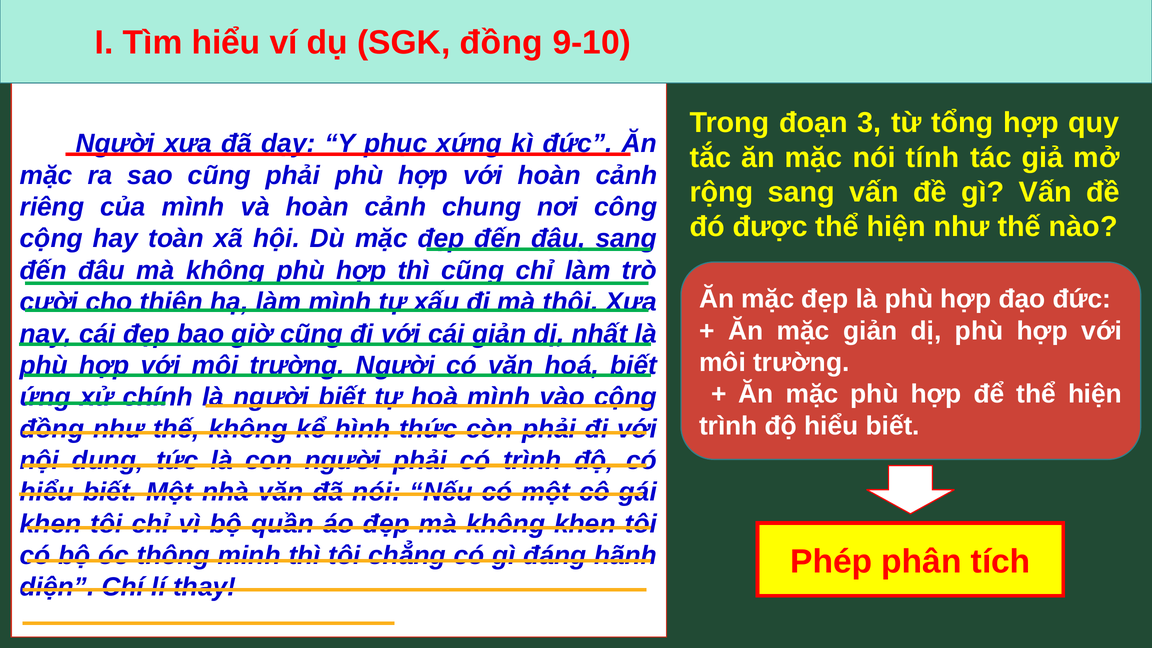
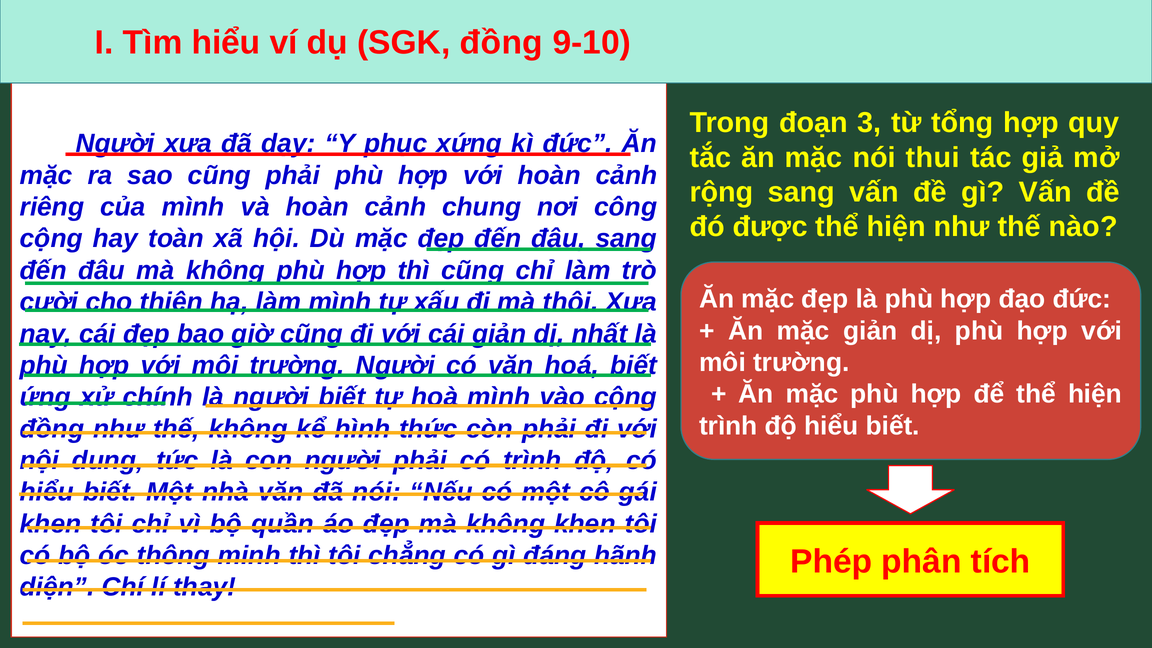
tính: tính -> thui (933, 158)
